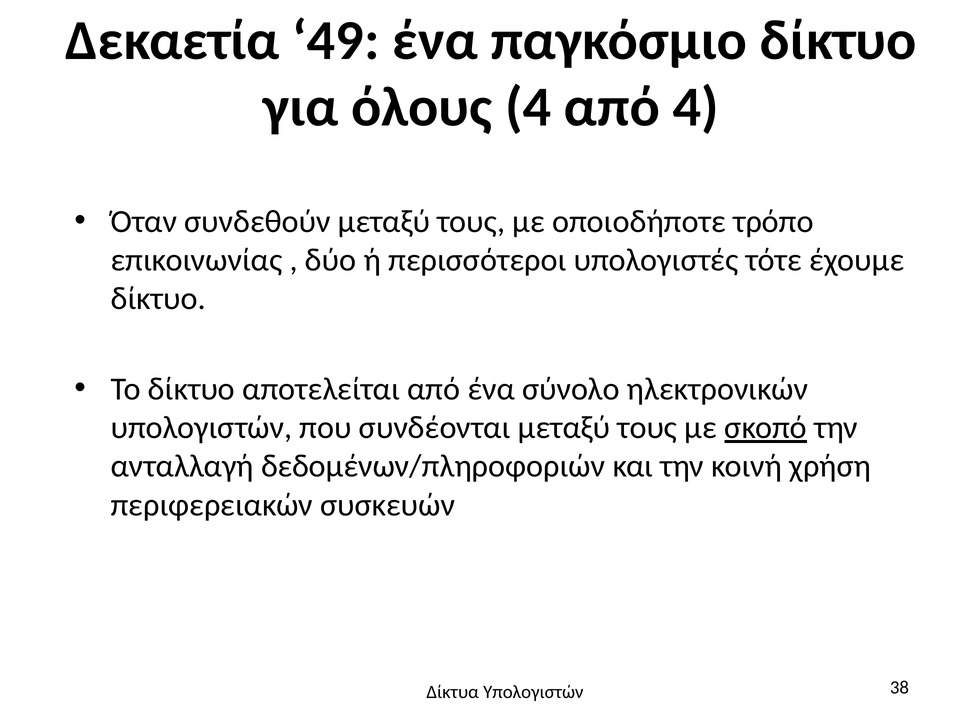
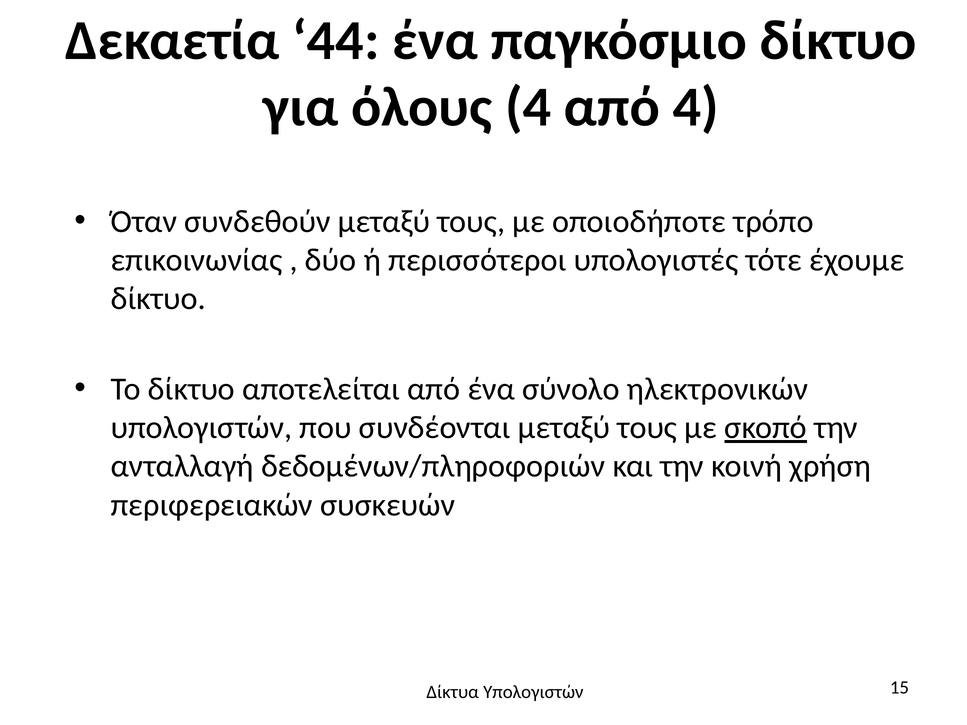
49: 49 -> 44 (336, 41)
38: 38 -> 15 (899, 688)
